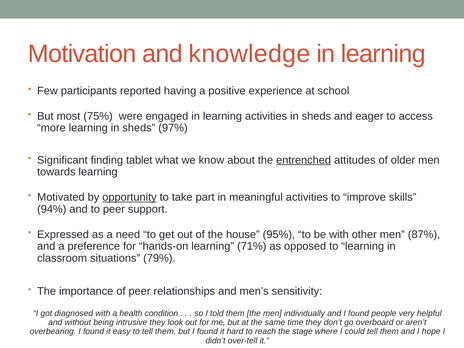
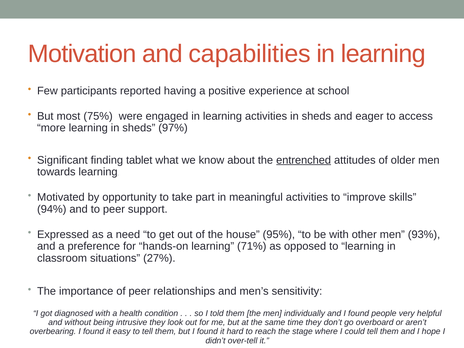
knowledge: knowledge -> capabilities (250, 54)
opportunity underline: present -> none (129, 197)
87%: 87% -> 93% (424, 234)
79%: 79% -> 27% (159, 258)
